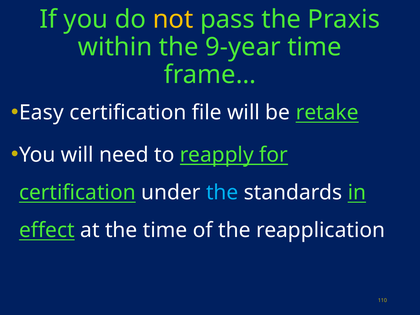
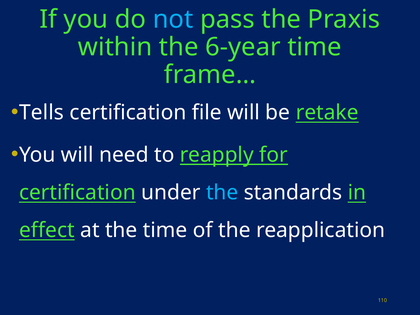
not colour: yellow -> light blue (173, 19)
9-year: 9-year -> 6-year (243, 47)
Easy: Easy -> Tells (42, 113)
